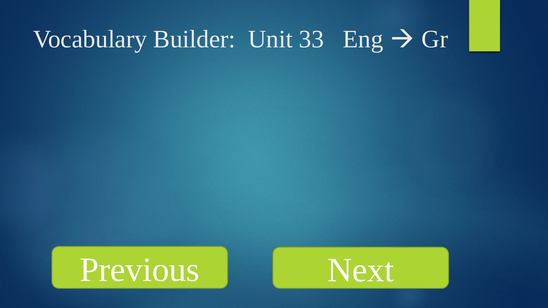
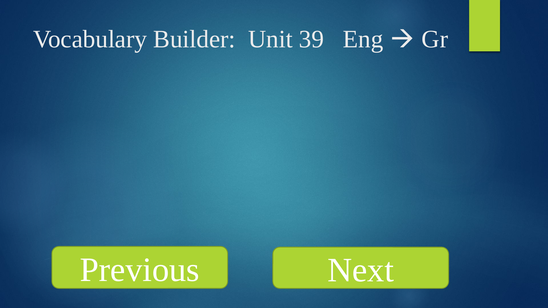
33: 33 -> 39 (312, 39)
